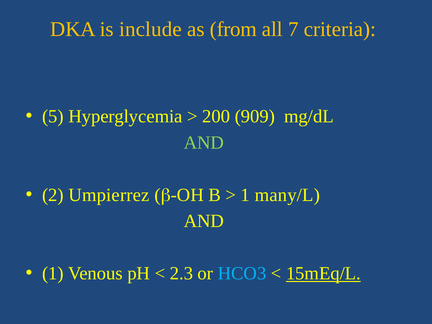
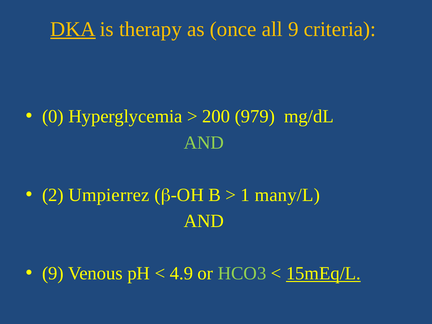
DKA underline: none -> present (73, 29)
include: include -> therapy (151, 29)
from: from -> once (233, 29)
all 7: 7 -> 9 (293, 29)
5: 5 -> 0 (53, 116)
909: 909 -> 979 (255, 116)
1: 1 -> 9 (53, 273)
2.3: 2.3 -> 4.9 (181, 273)
HCO3 colour: light blue -> light green (242, 273)
